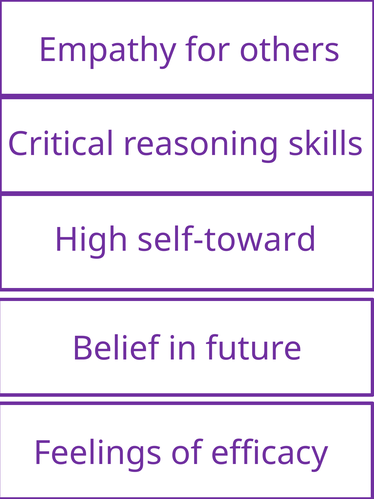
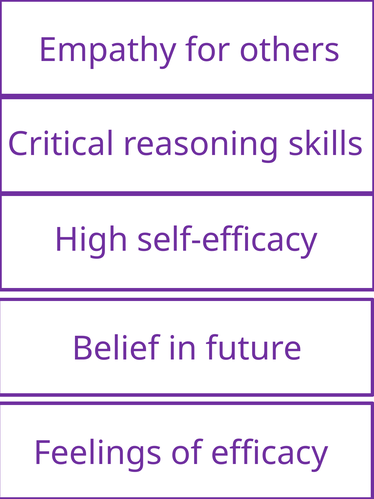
self-toward: self-toward -> self-efficacy (227, 240)
